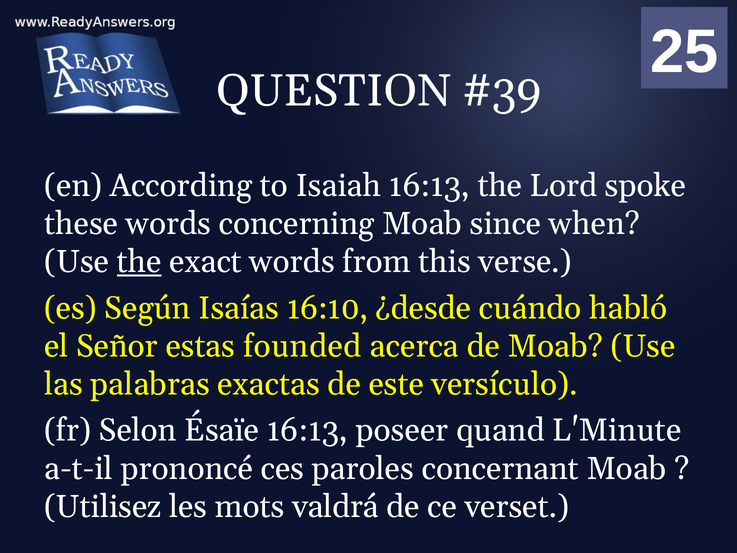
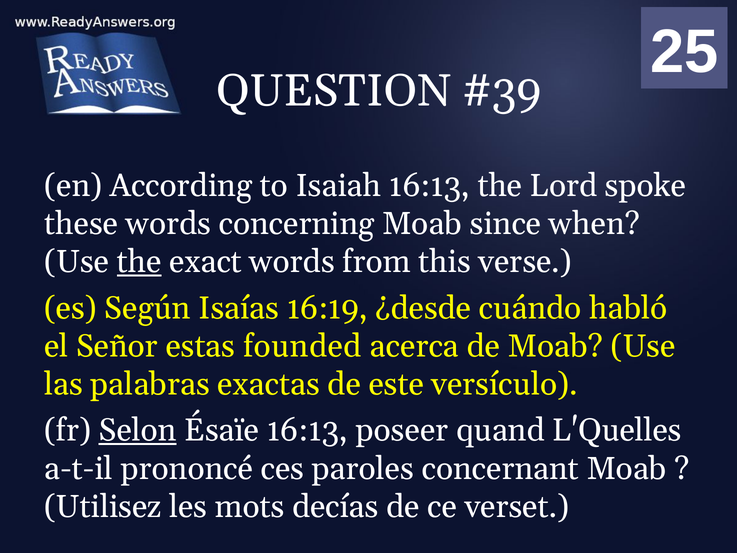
16:10: 16:10 -> 16:19 (327, 308)
Selon underline: none -> present (138, 430)
L'Minute: L'Minute -> L'Quelles (617, 430)
valdrá: valdrá -> decías (335, 506)
